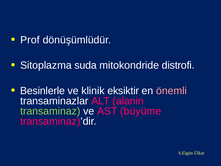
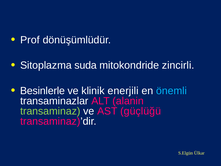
distrofi: distrofi -> zincirli (178, 65)
eksiktir: eksiktir -> enerjili (123, 91)
önemli colour: pink -> light blue (171, 91)
büyüme: büyüme -> güçlüğü (141, 111)
